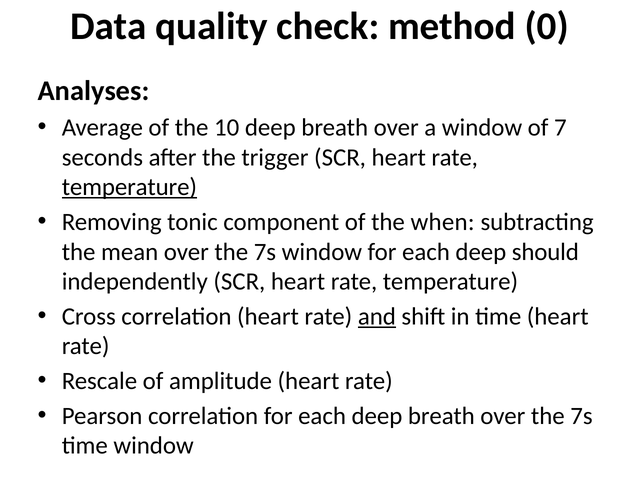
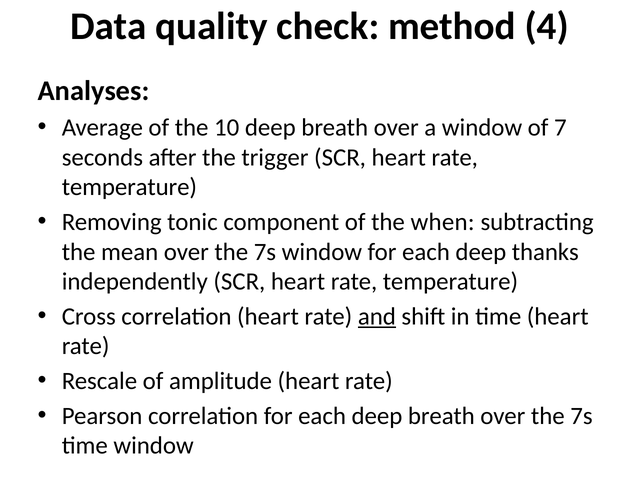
0: 0 -> 4 (547, 26)
temperature underline: present -> none (129, 187)
should: should -> thanks (545, 252)
